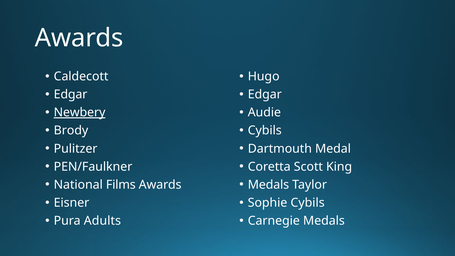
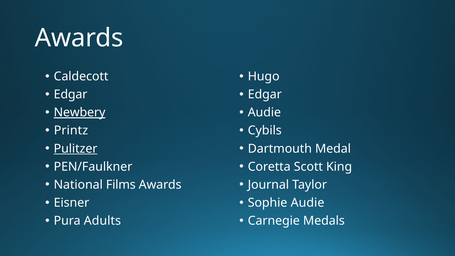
Brody: Brody -> Printz (71, 131)
Pulitzer underline: none -> present (76, 149)
Medals: Medals -> Journal (268, 185)
Sophie Cybils: Cybils -> Audie (308, 203)
